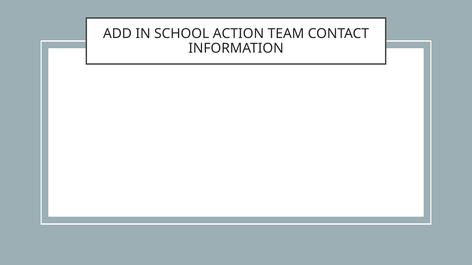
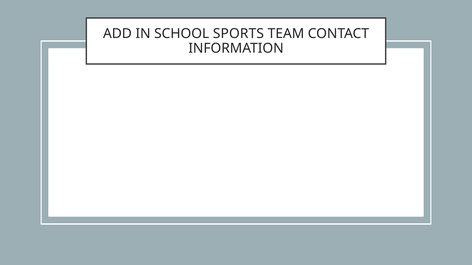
ACTION: ACTION -> SPORTS (238, 34)
